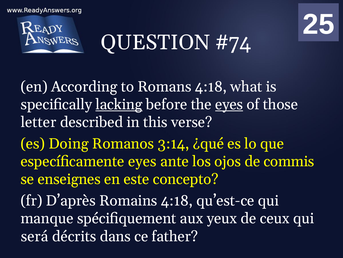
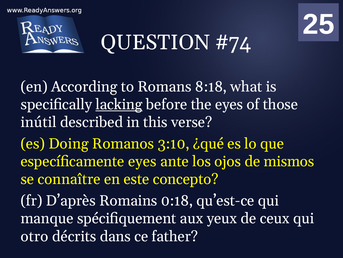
Romans 4:18: 4:18 -> 8:18 (211, 86)
eyes underline: present -> none (229, 104)
letter: letter -> inútil (39, 122)
3:14: 3:14 -> 3:10 (174, 143)
commis: commis -> mismos (289, 161)
enseignes: enseignes -> connaître (69, 179)
Romains 4:18: 4:18 -> 0:18 (177, 200)
será: será -> otro (34, 236)
